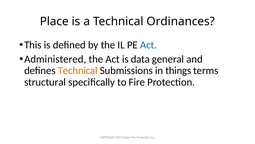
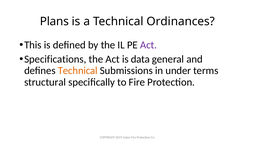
Place: Place -> Plans (54, 21)
Act colour: blue -> purple (149, 45)
Administered: Administered -> Specifications (55, 59)
things: things -> under (178, 70)
